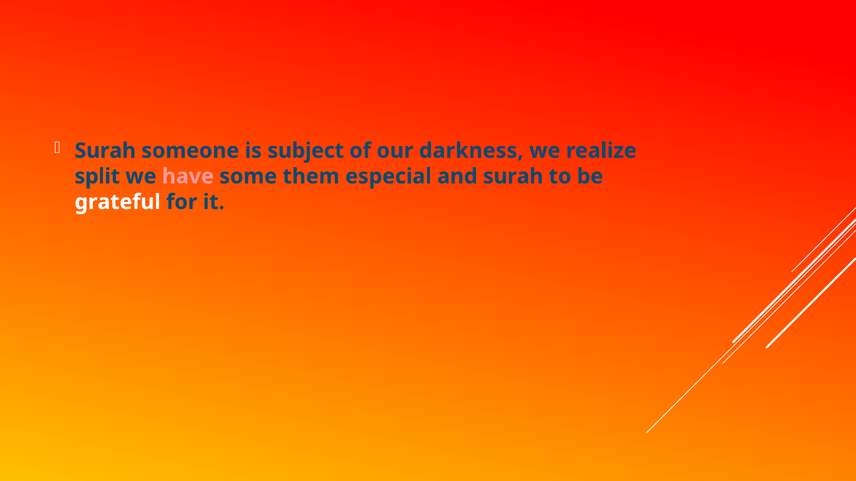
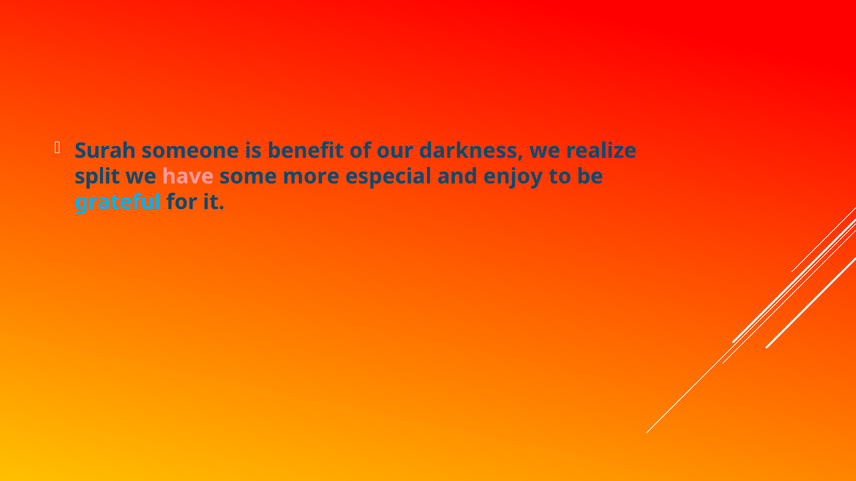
subject: subject -> benefit (306, 151)
them: them -> more (311, 177)
and surah: surah -> enjoy (513, 177)
grateful colour: white -> light blue (118, 202)
